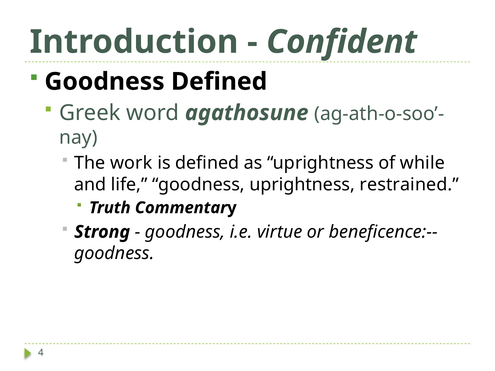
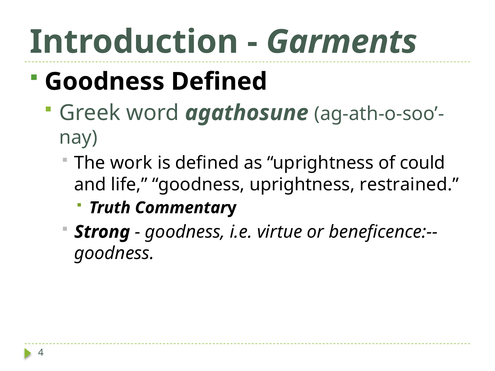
Confident: Confident -> Garments (342, 42)
while: while -> could (423, 163)
